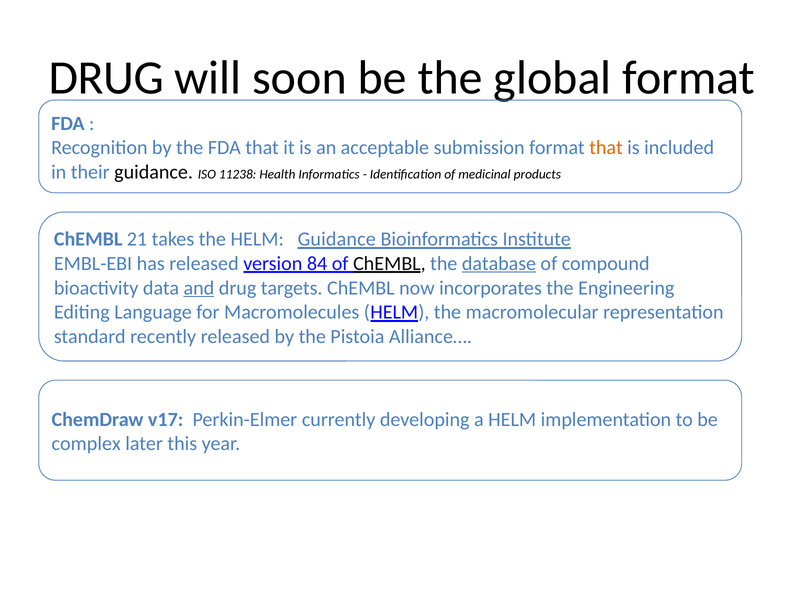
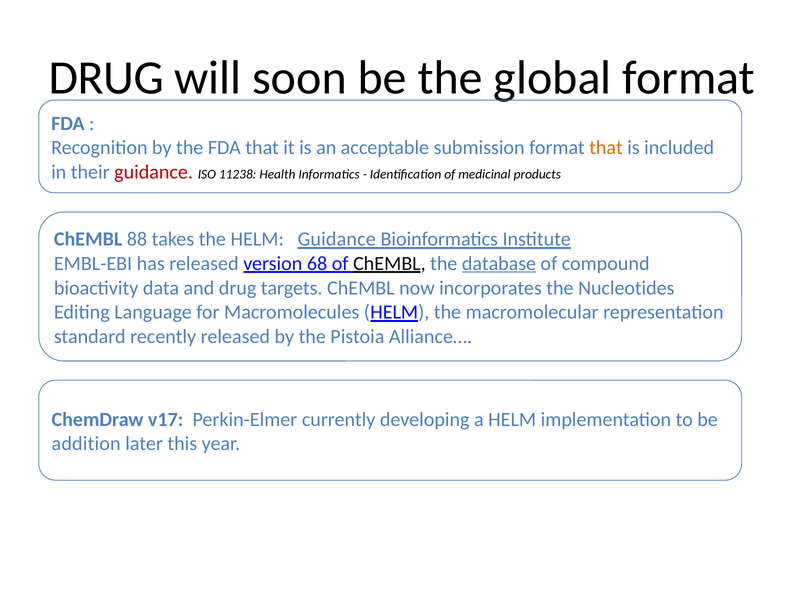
guidance colour: black -> red (154, 172)
21: 21 -> 88 (137, 239)
84: 84 -> 68 (317, 263)
and underline: present -> none (199, 288)
Engineering: Engineering -> Nucleotides (626, 288)
complex: complex -> addition (86, 444)
